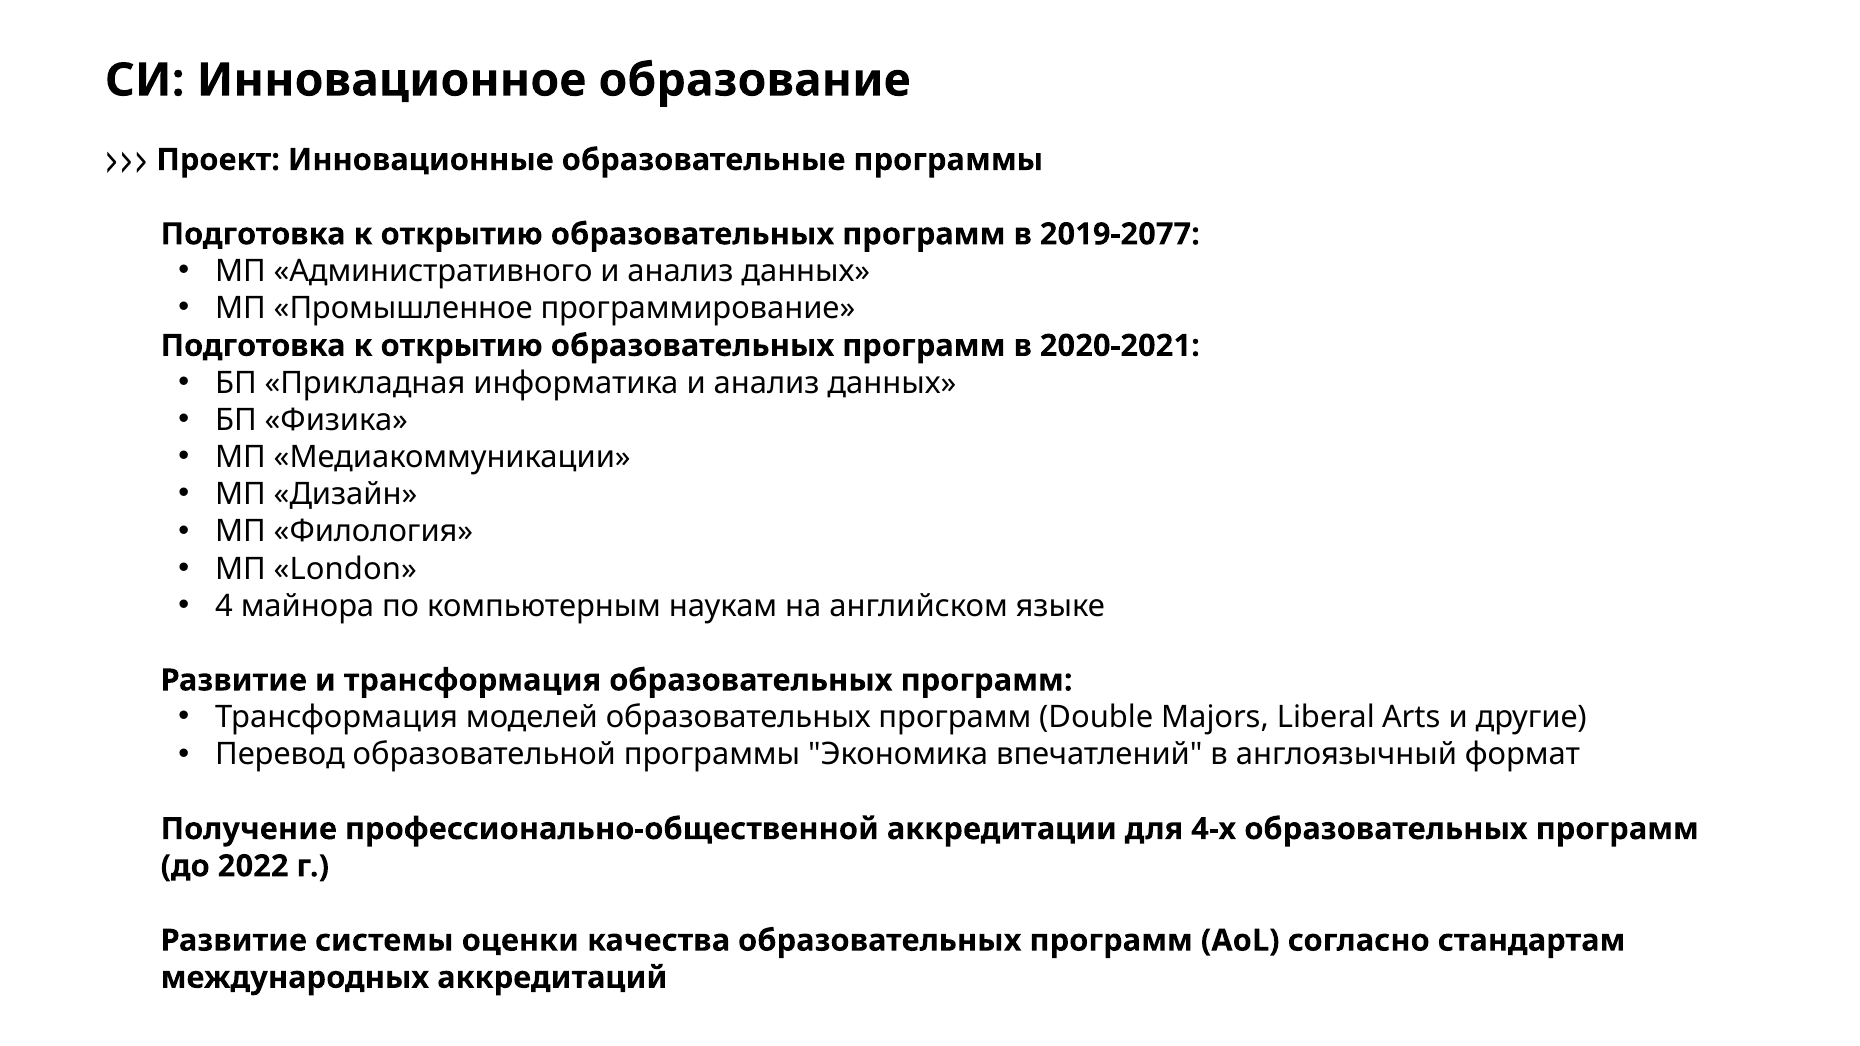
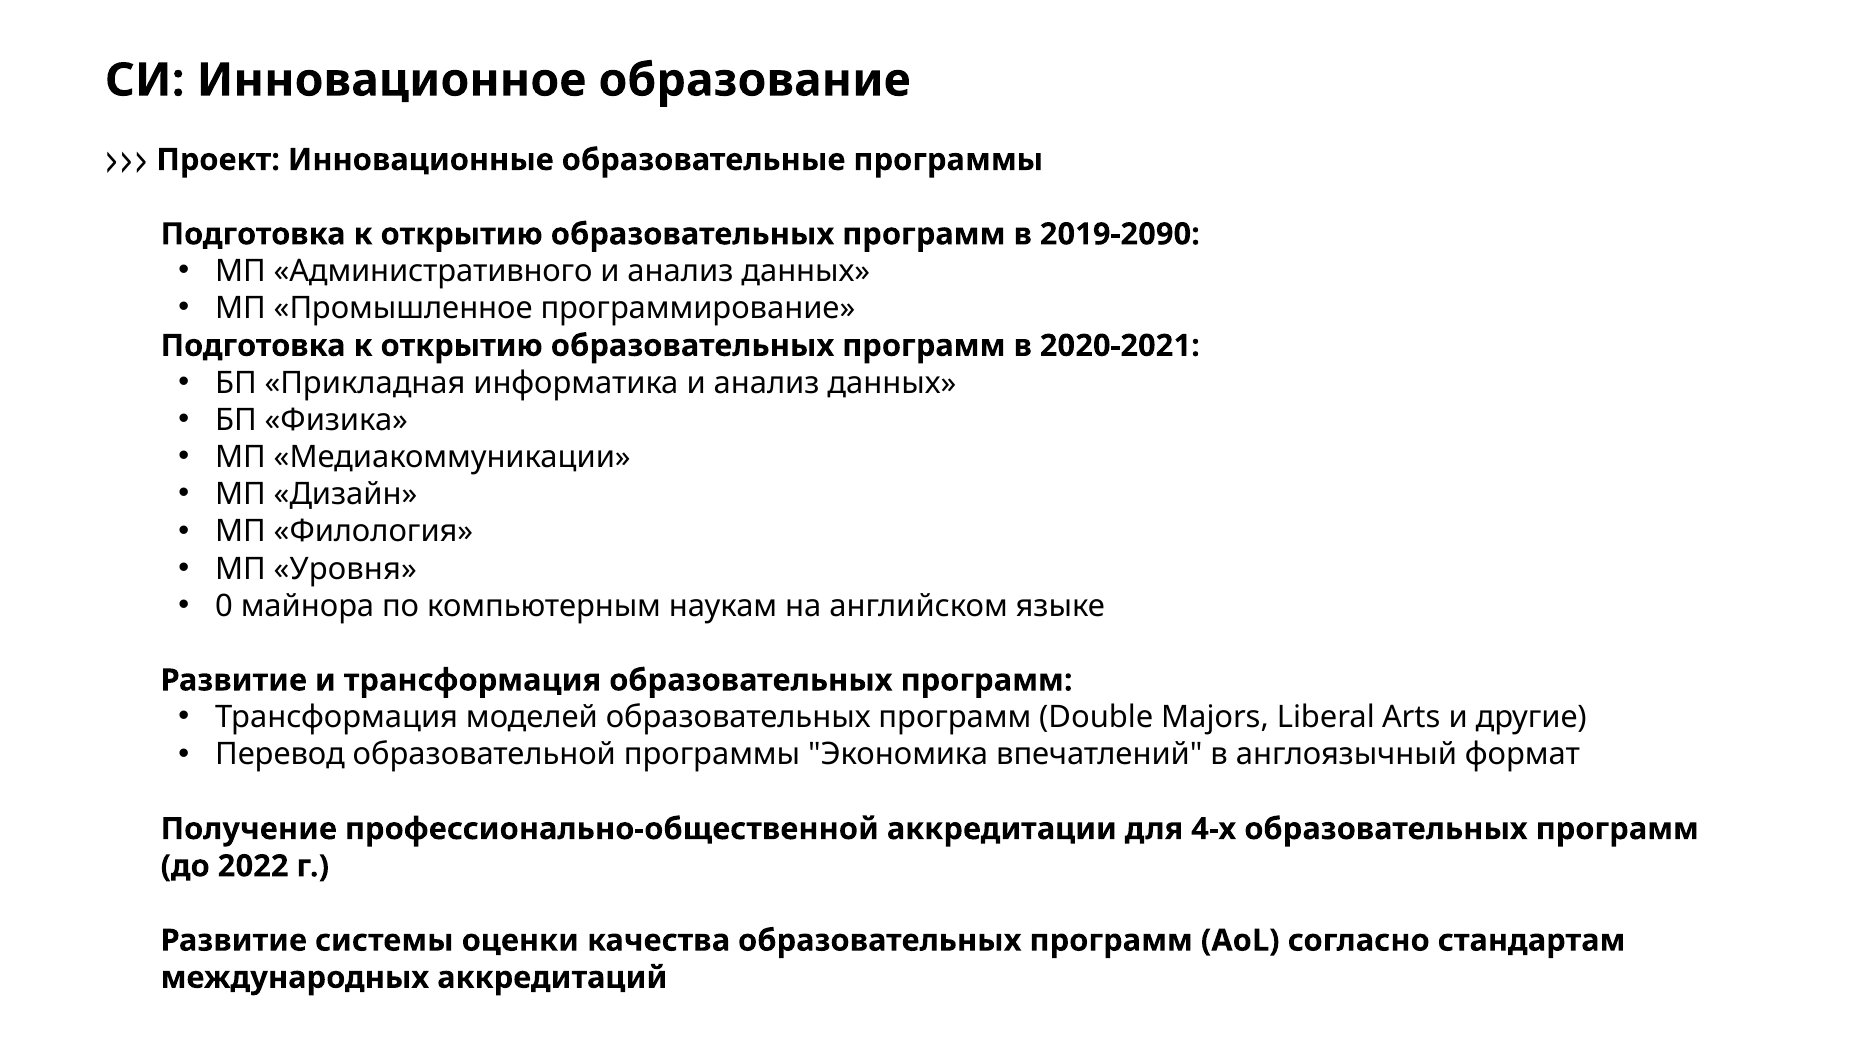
2019-2077: 2019-2077 -> 2019-2090 (1120, 234)
London: London -> Уровня (345, 569)
4: 4 -> 0 (224, 606)
